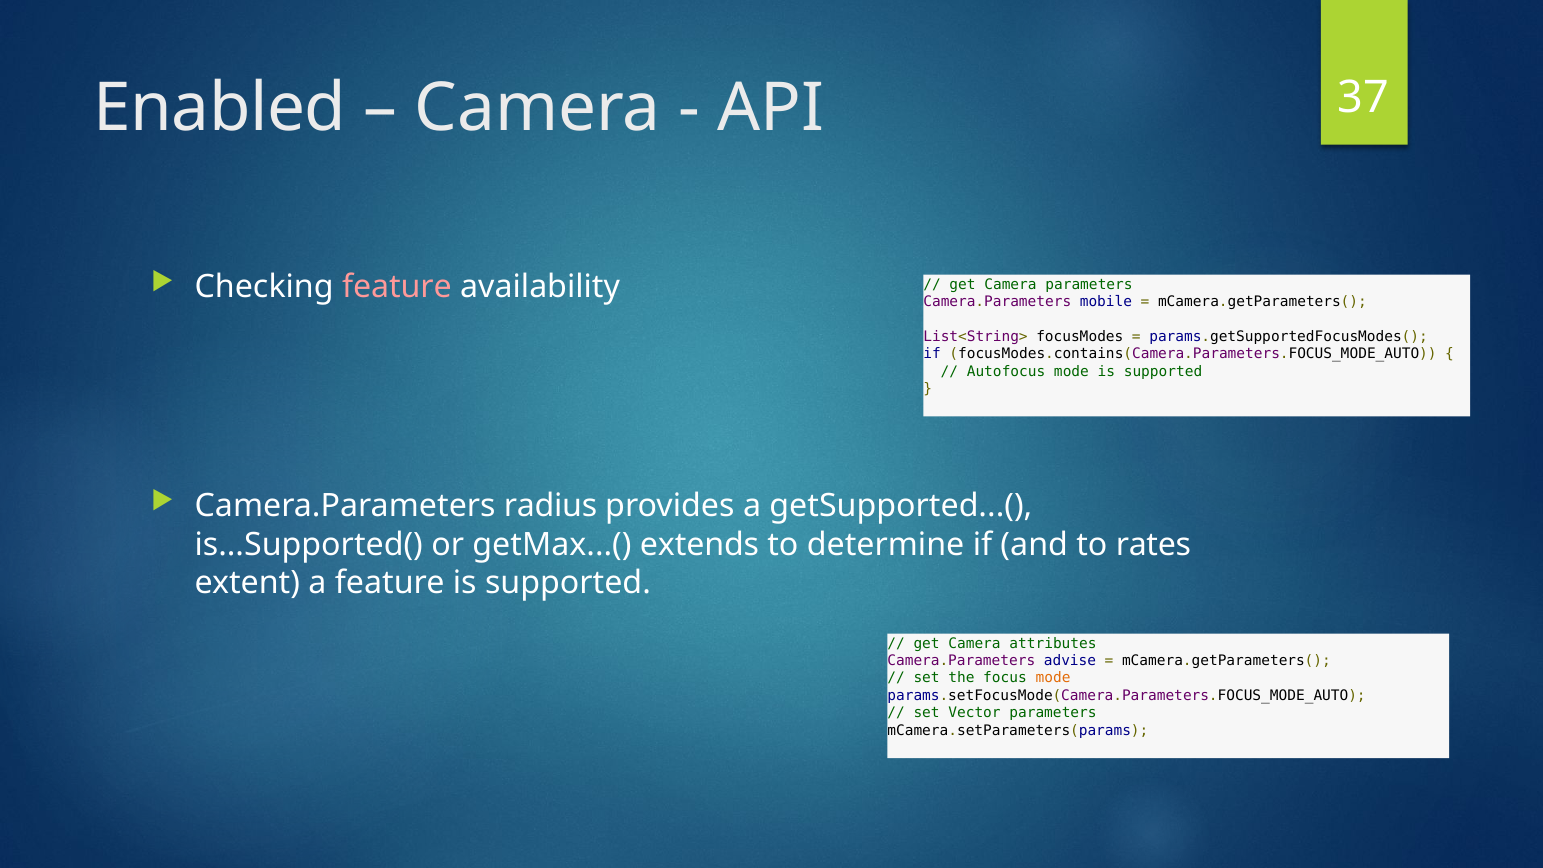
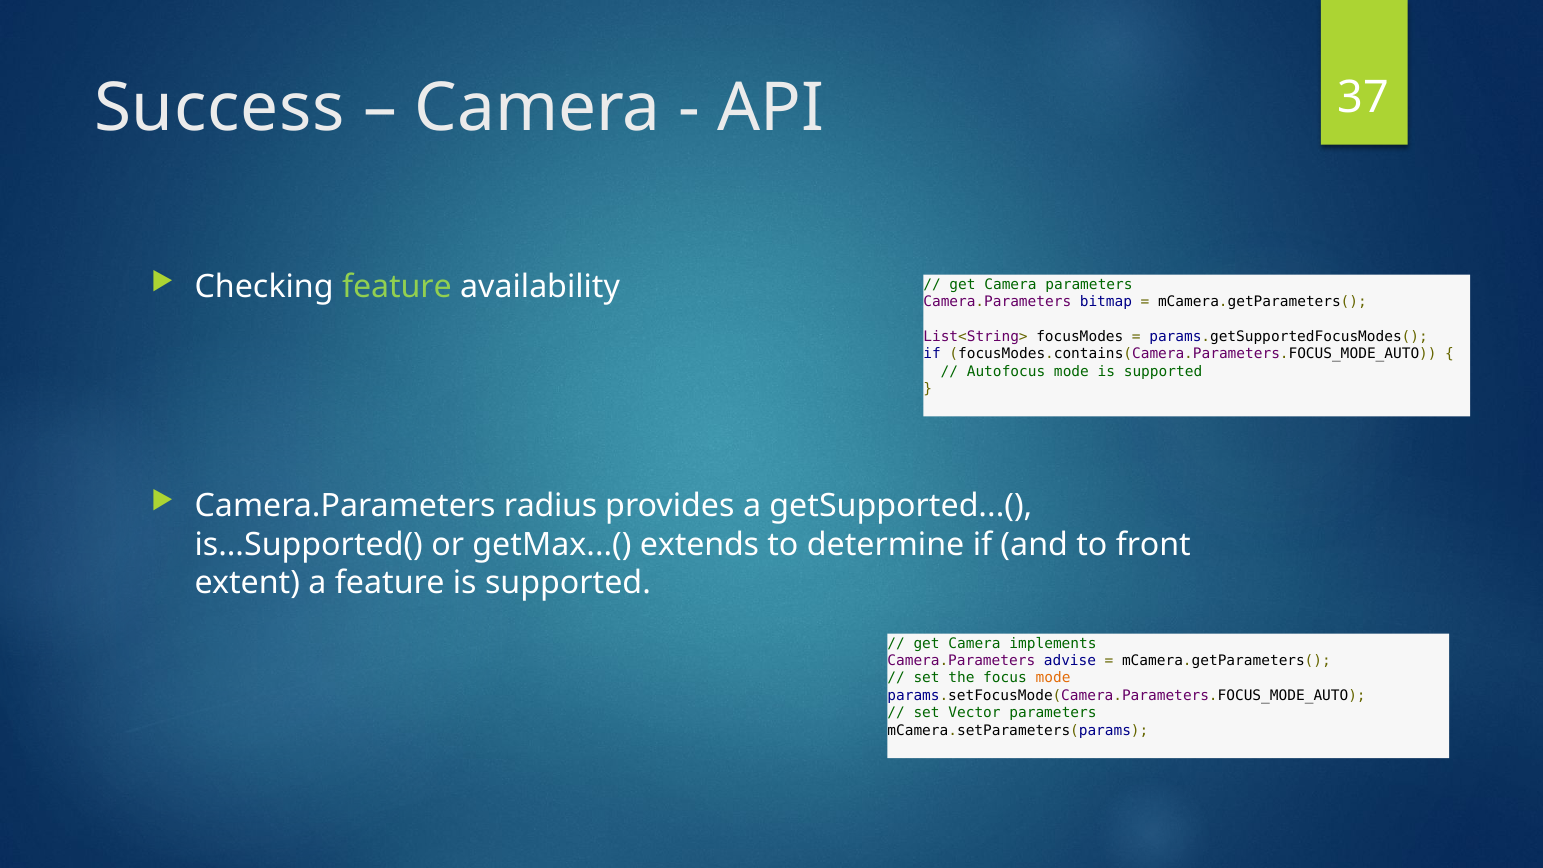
Enabled: Enabled -> Success (219, 108)
feature colour: pink -> light green (397, 287)
mobile: mobile -> bitmap (1106, 302)
rates: rates -> front (1153, 544)
attributes: attributes -> implements (1053, 643)
